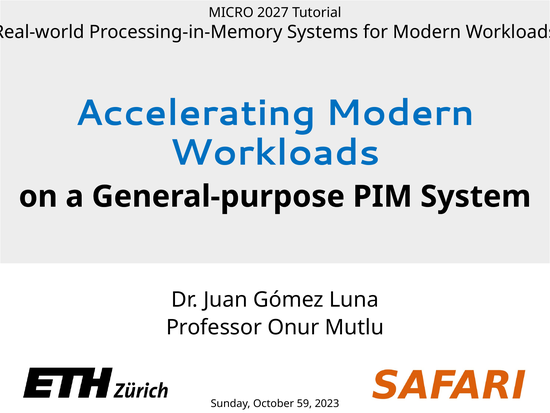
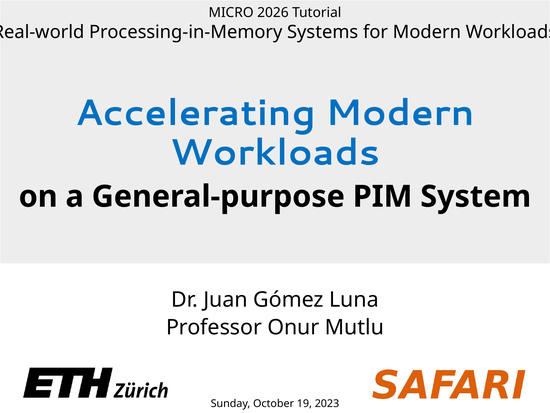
2027: 2027 -> 2026 (273, 13)
59: 59 -> 19 (304, 403)
